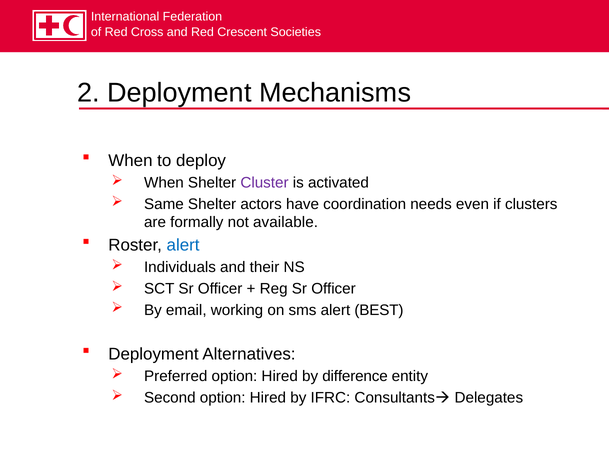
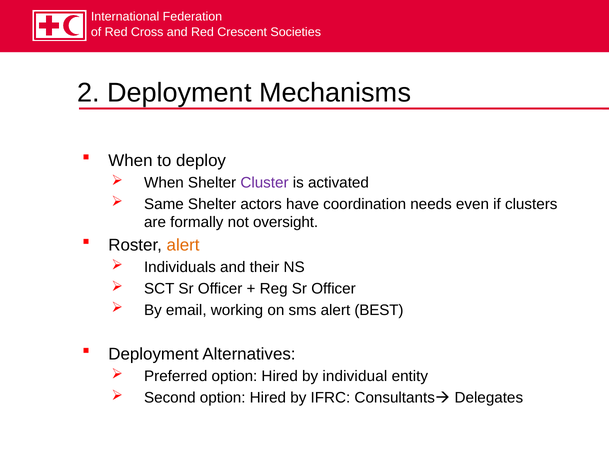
available: available -> oversight (286, 222)
alert colour: blue -> orange (183, 245)
difference: difference -> individual (355, 376)
